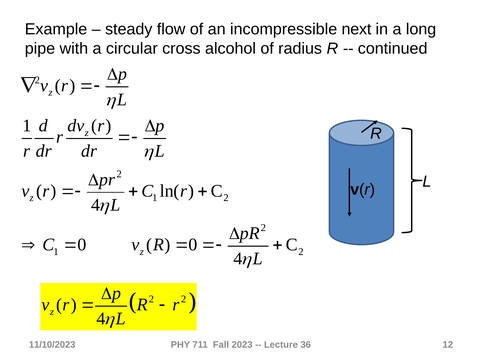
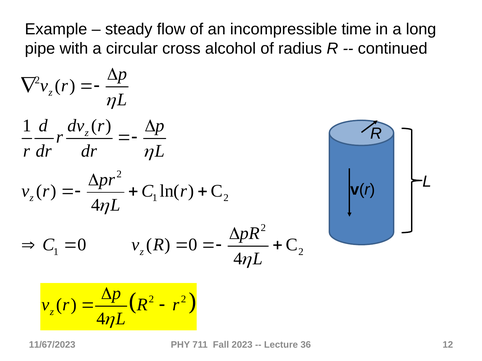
next: next -> time (356, 29)
11/10/2023: 11/10/2023 -> 11/67/2023 (52, 345)
